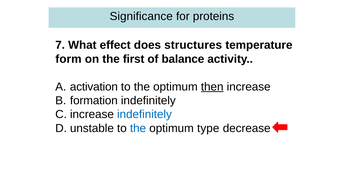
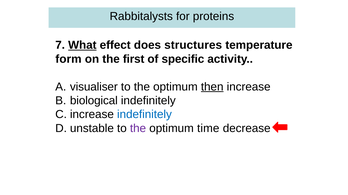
Significance: Significance -> Rabbitalysts (141, 16)
What underline: none -> present (82, 45)
balance: balance -> specific (183, 59)
activation: activation -> visualiser (94, 87)
formation: formation -> biological (94, 101)
the colour: blue -> purple (138, 129)
type: type -> time (208, 129)
